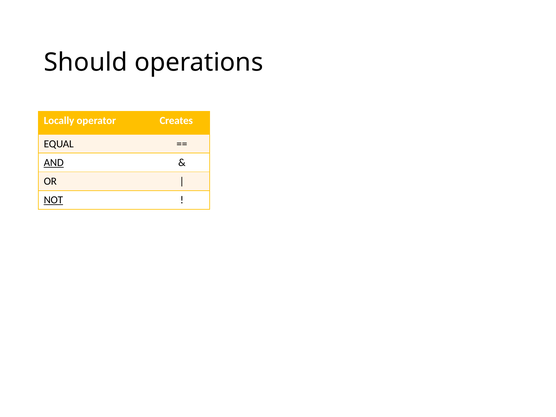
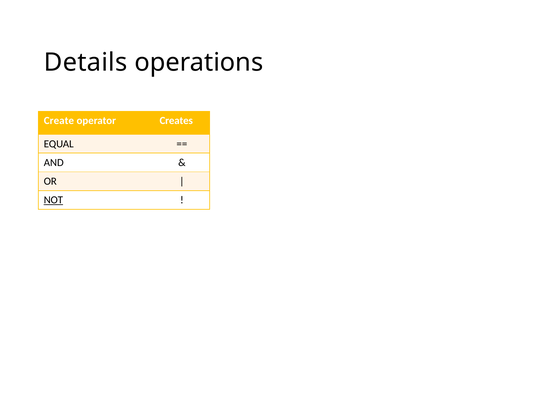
Should: Should -> Details (86, 62)
Locally: Locally -> Create (59, 121)
AND underline: present -> none (54, 163)
